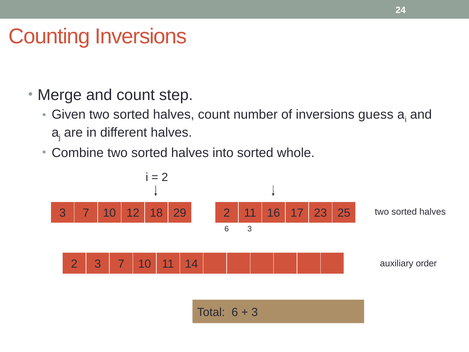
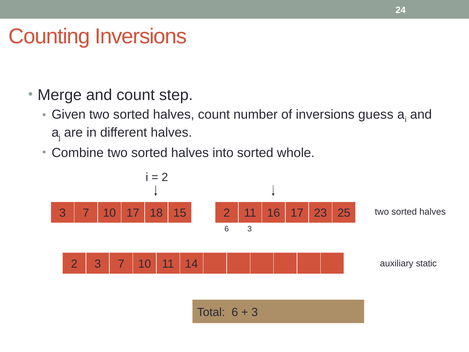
10 12: 12 -> 17 (133, 213)
29: 29 -> 15 (180, 213)
order: order -> static (426, 263)
